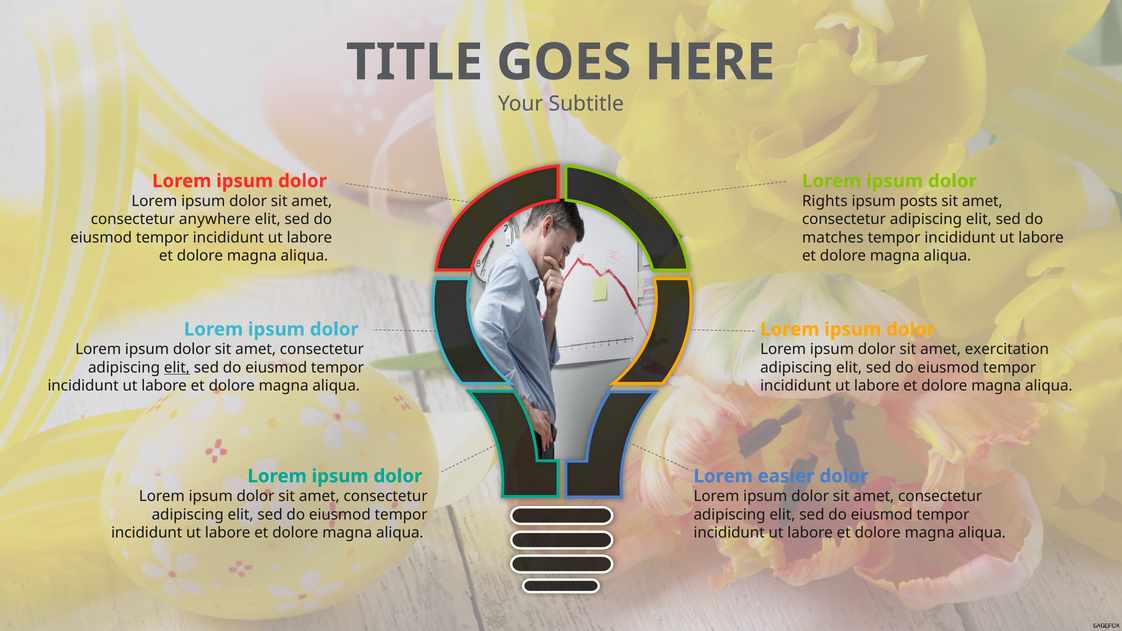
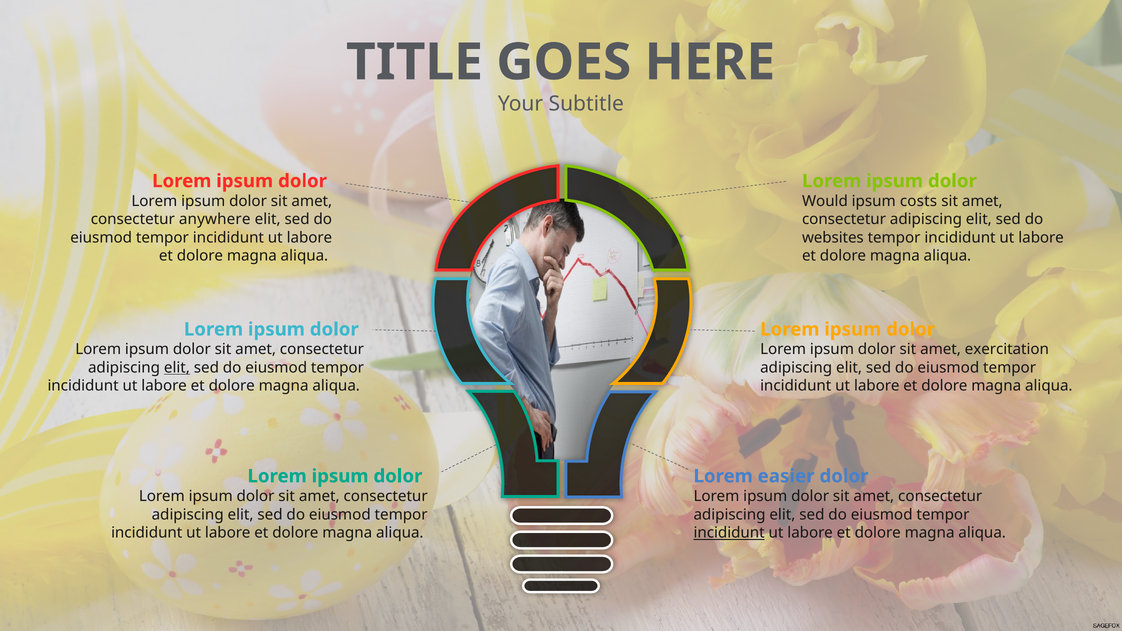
Rights: Rights -> Would (825, 201)
posts: posts -> costs (919, 201)
matches: matches -> websites (833, 238)
incididunt underline: none -> present (729, 533)
